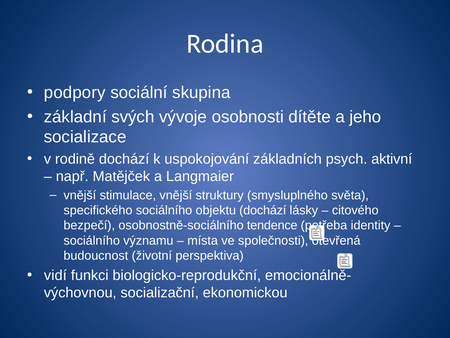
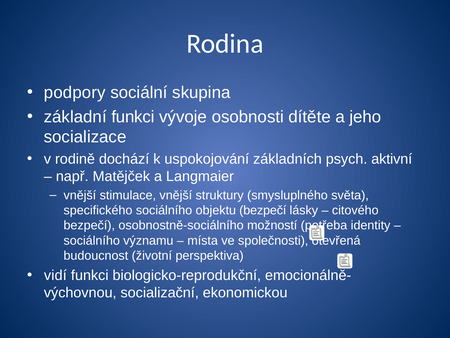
základní svých: svých -> funkci (133, 117)
objektu dochází: dochází -> bezpečí (263, 210)
tendence: tendence -> možností (272, 225)
